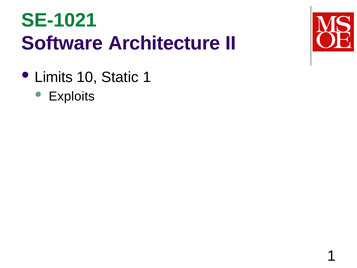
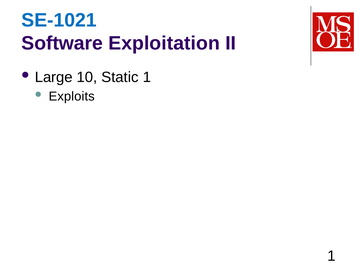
SE-1021 colour: green -> blue (59, 20)
Architecture: Architecture -> Exploitation (164, 43)
Limits: Limits -> Large (54, 77)
